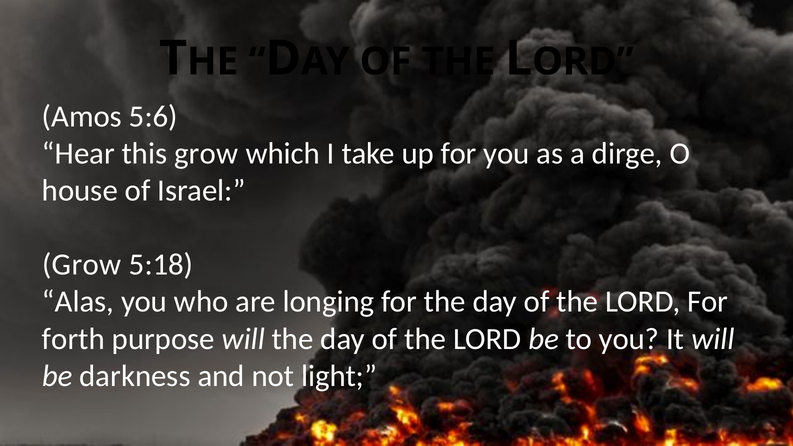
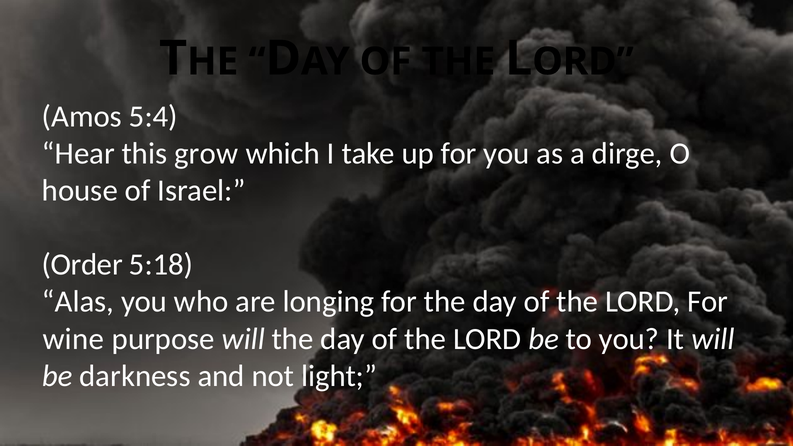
5:6: 5:6 -> 5:4 (153, 117)
Grow: Grow -> Order (82, 265)
forth: forth -> wine (73, 339)
